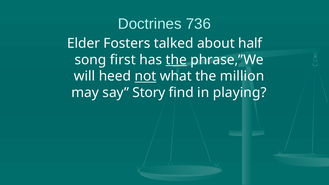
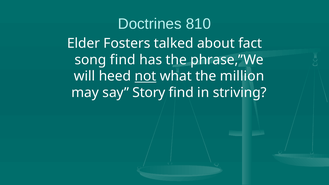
736: 736 -> 810 (198, 24)
half: half -> fact (250, 43)
song first: first -> find (123, 60)
the underline: present -> none (176, 60)
playing: playing -> striving (240, 93)
